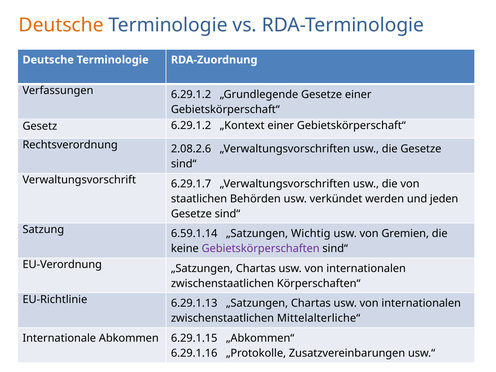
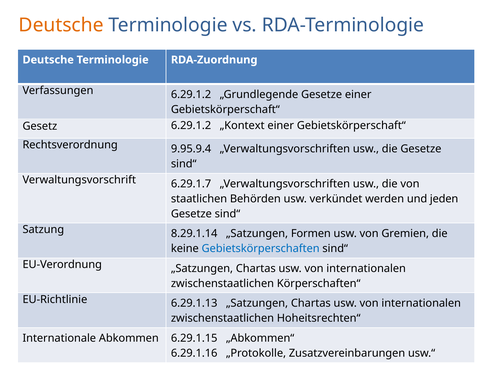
2.08.2.6: 2.08.2.6 -> 9.95.9.4 (191, 149)
6.59.1.14: 6.59.1.14 -> 8.29.1.14 (194, 234)
Wichtig: Wichtig -> Formen (311, 234)
Gebietskörperschaften colour: purple -> blue (261, 249)
Mittelalterliche“: Mittelalterliche“ -> Hoheitsrechten“ (319, 318)
